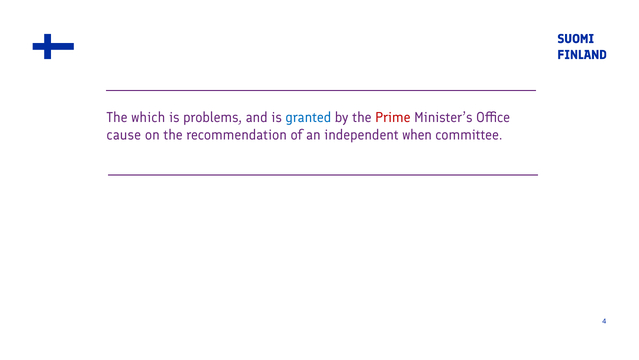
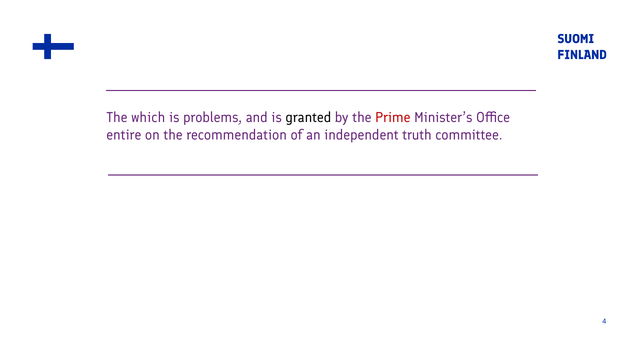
granted colour: blue -> black (308, 118)
cause: cause -> entire (124, 135)
when: when -> truth (417, 135)
